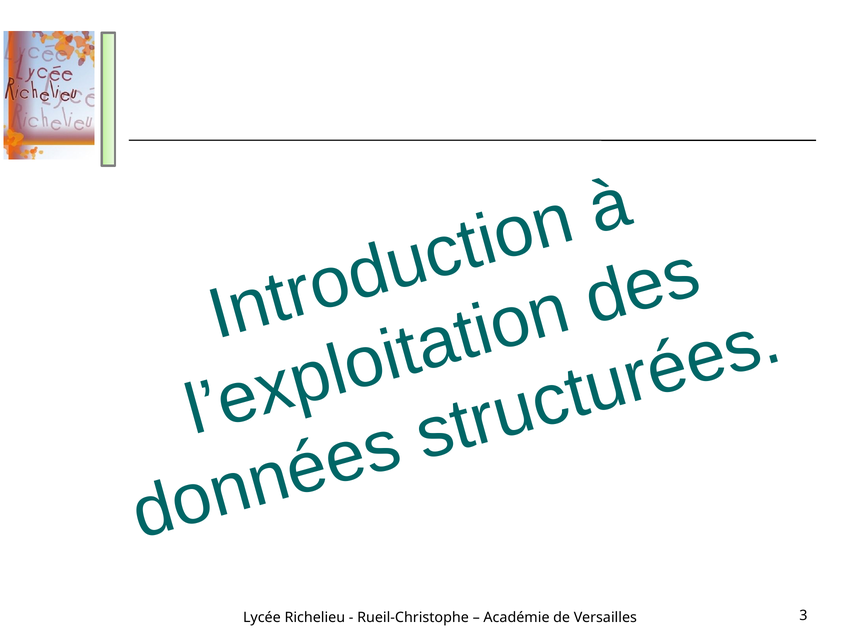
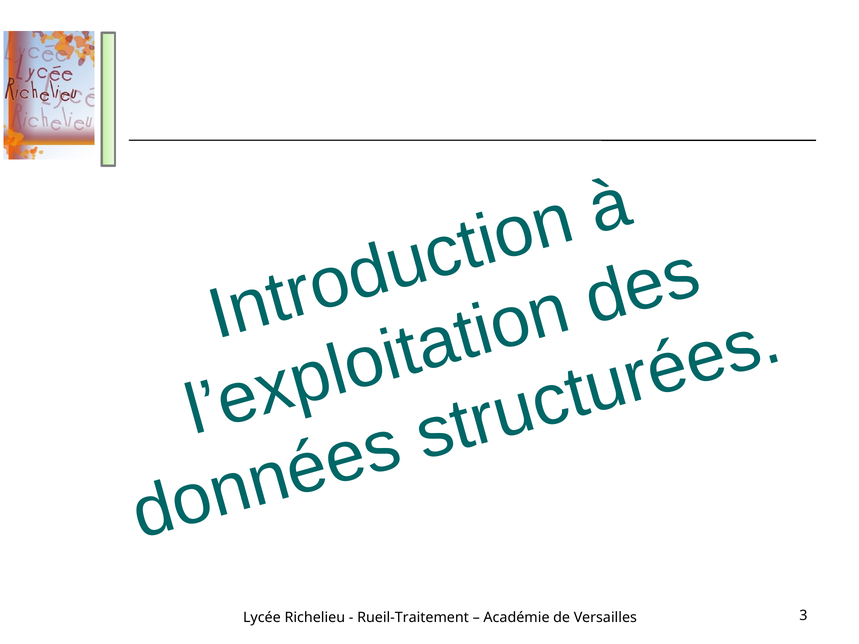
Rueil-Christophe: Rueil-Christophe -> Rueil-Traitement (413, 618)
